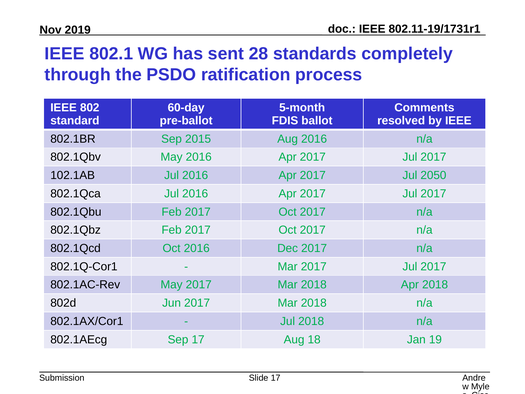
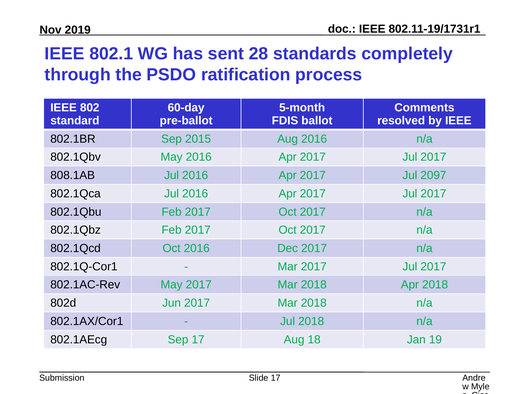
102.1AB: 102.1AB -> 808.1AB (73, 175)
2050: 2050 -> 2097 (433, 175)
